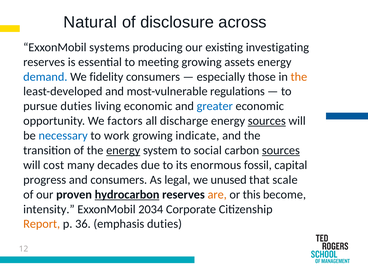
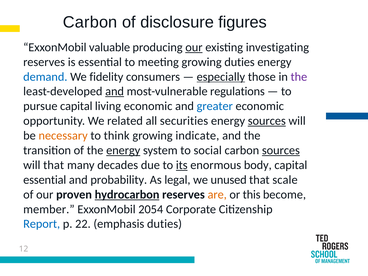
Natural: Natural -> Carbon (90, 22)
across: across -> figures (243, 22)
systems: systems -> valuable (110, 47)
our underline: none -> present (194, 47)
growing assets: assets -> duties (240, 62)
especially underline: none -> present (221, 77)
the colour: orange -> purple (299, 77)
and underline: none -> present (115, 91)
pursue duties: duties -> capital (76, 106)
factors: factors -> related (125, 121)
discharge: discharge -> securities (184, 121)
necessary colour: blue -> orange (63, 136)
work: work -> think (117, 136)
will cost: cost -> that (54, 165)
its underline: none -> present (182, 165)
fossil: fossil -> body (258, 165)
progress: progress -> essential (45, 180)
and consumers: consumers -> probability (119, 180)
intensity: intensity -> member (49, 209)
2034: 2034 -> 2054 (151, 209)
Report colour: orange -> blue (42, 224)
36: 36 -> 22 (83, 224)
